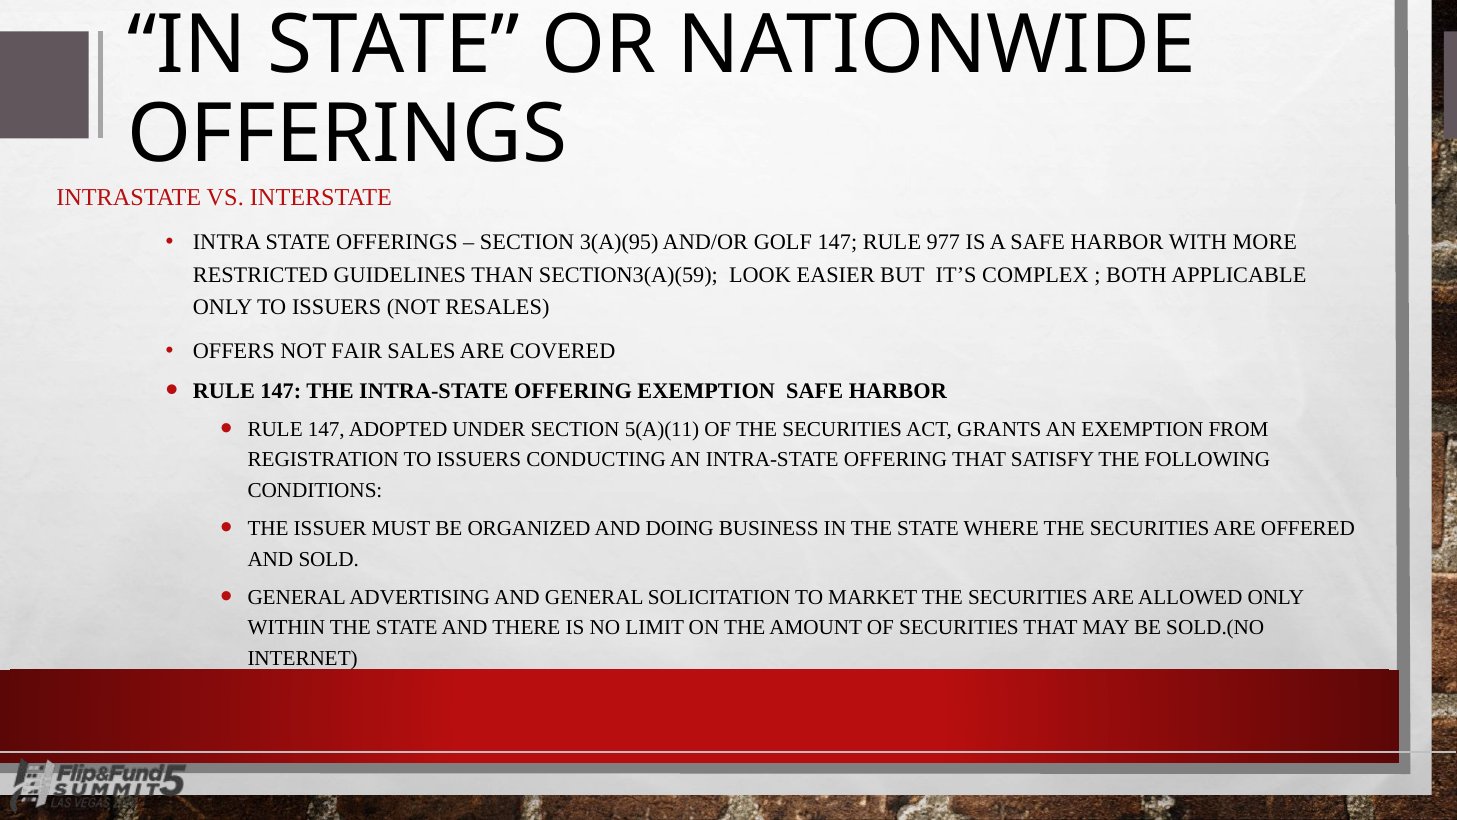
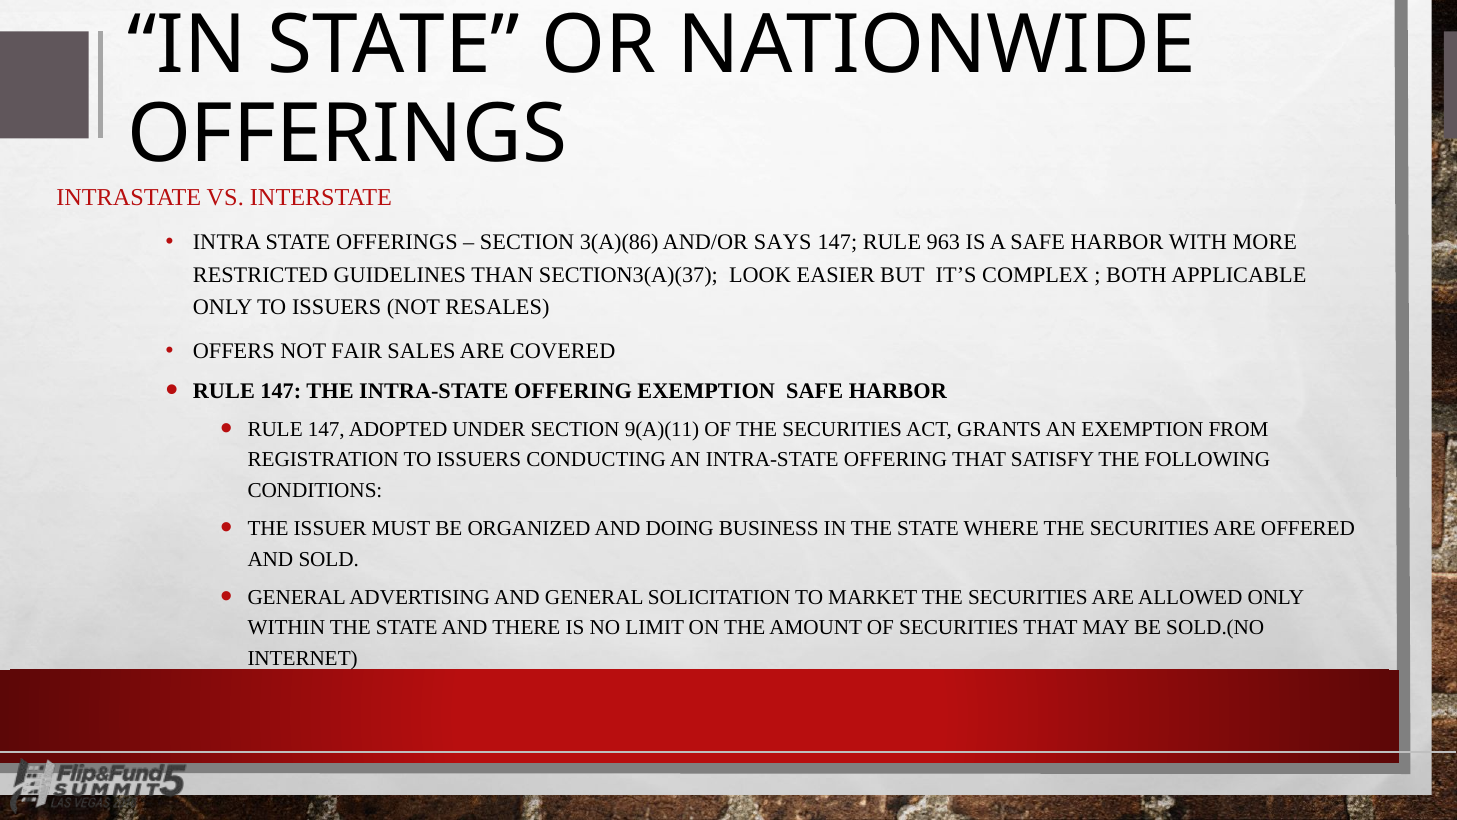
3(A)(95: 3(A)(95 -> 3(A)(86 (619, 242)
GOLF: GOLF -> SAYS (783, 242)
977: 977 -> 963 (943, 242)
SECTION3(A)(59: SECTION3(A)(59 -> SECTION3(A)(37 (628, 275)
5(A)(11: 5(A)(11 -> 9(A)(11 (662, 429)
